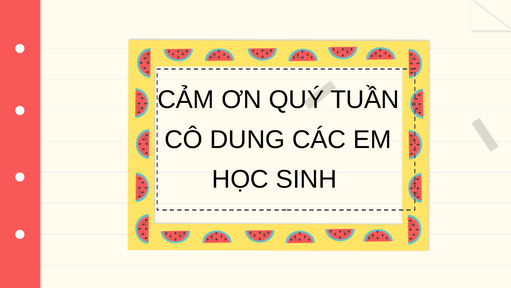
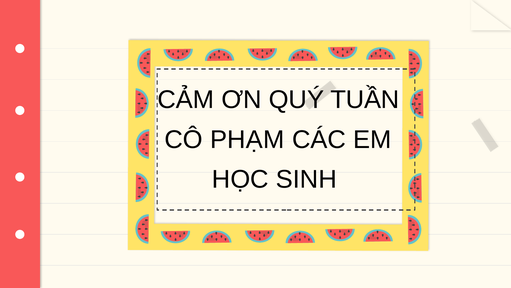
DUNG: DUNG -> PHẠM (247, 139)
